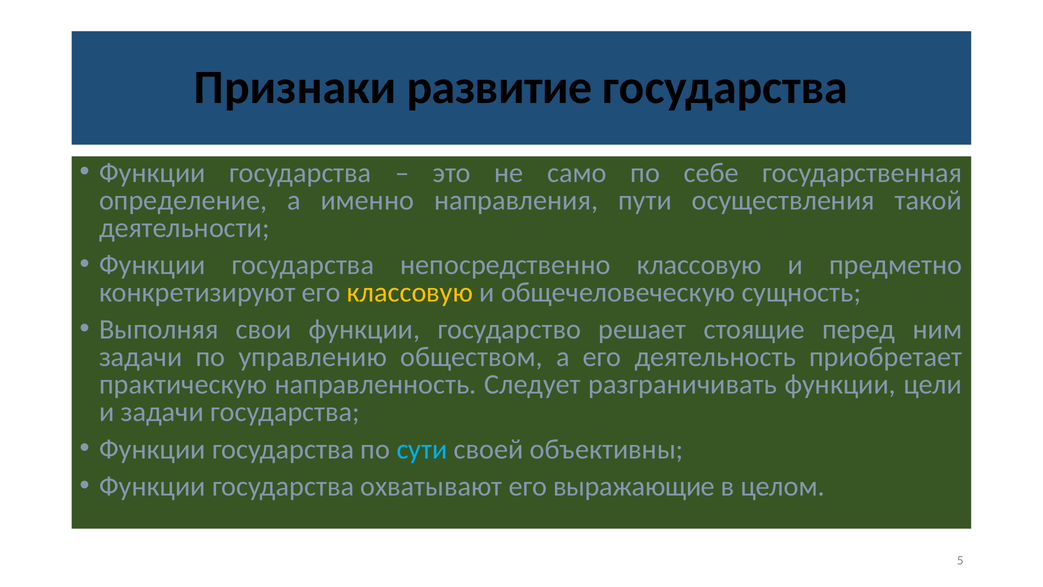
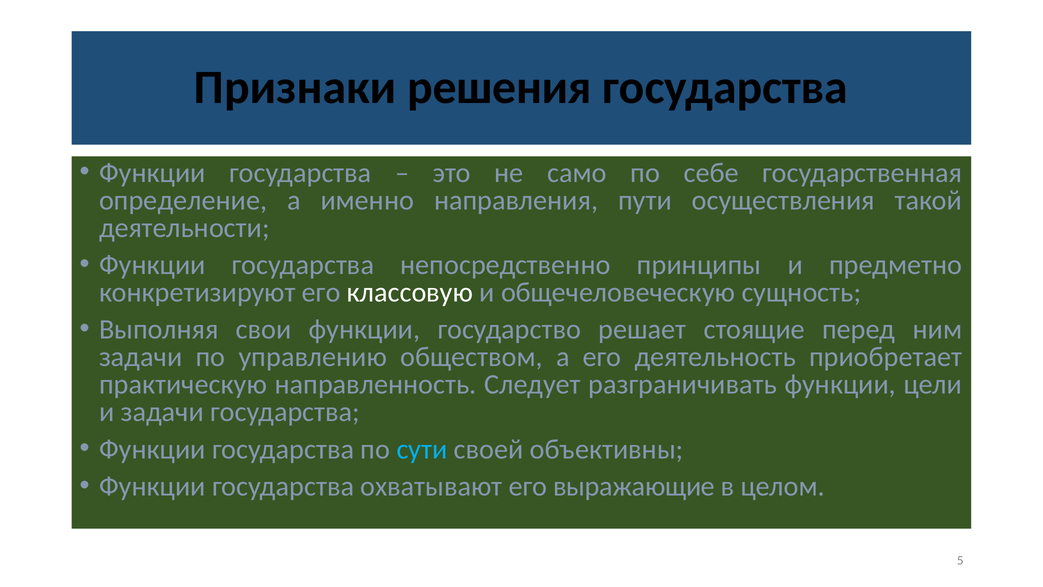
развитие: развитие -> решения (500, 88)
непосредственно классовую: классовую -> принципы (699, 265)
классовую colour: yellow -> white (410, 292)
